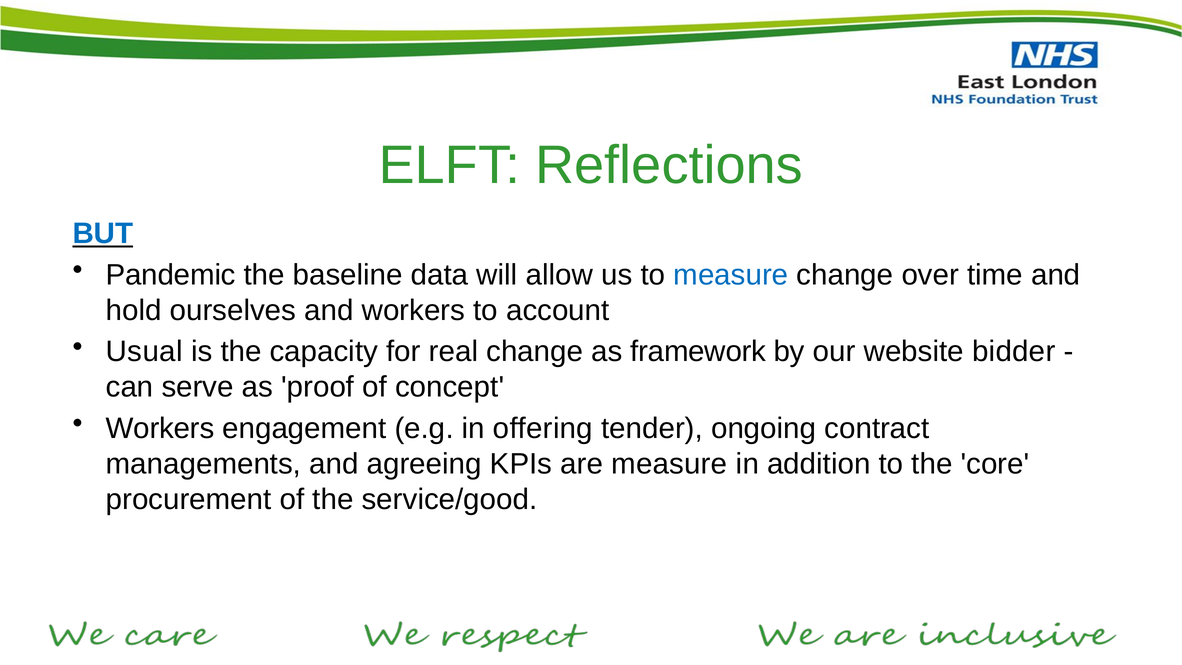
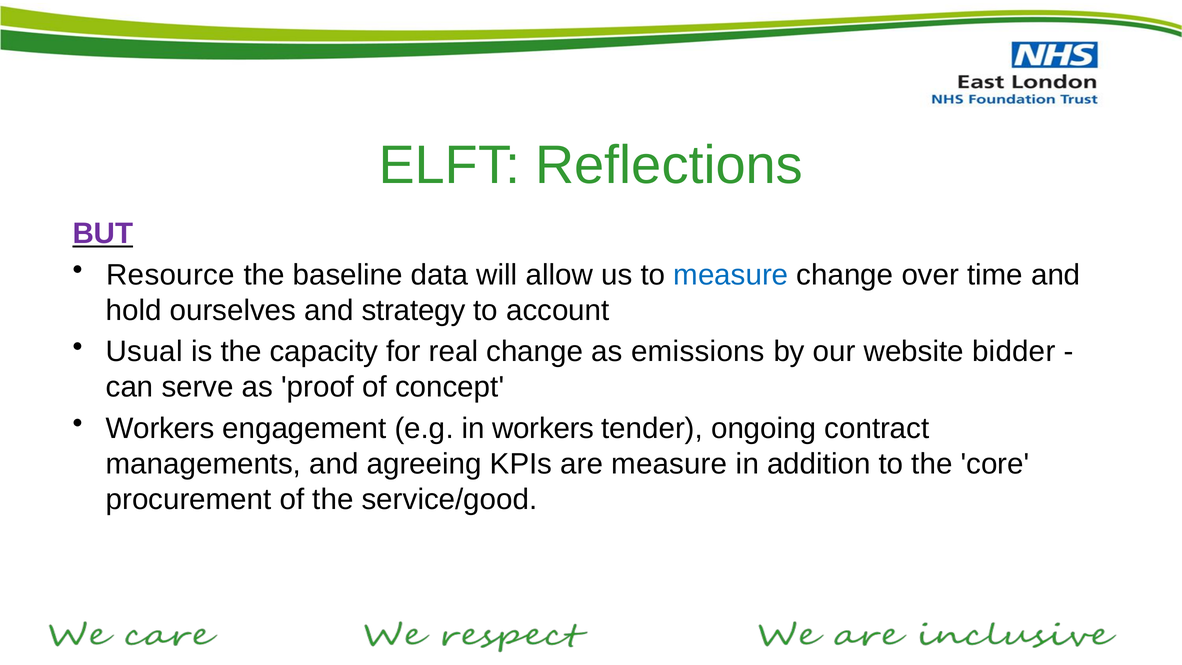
BUT colour: blue -> purple (103, 233)
Pandemic: Pandemic -> Resource (170, 275)
and workers: workers -> strategy (413, 310)
framework: framework -> emissions (698, 352)
in offering: offering -> workers (543, 428)
